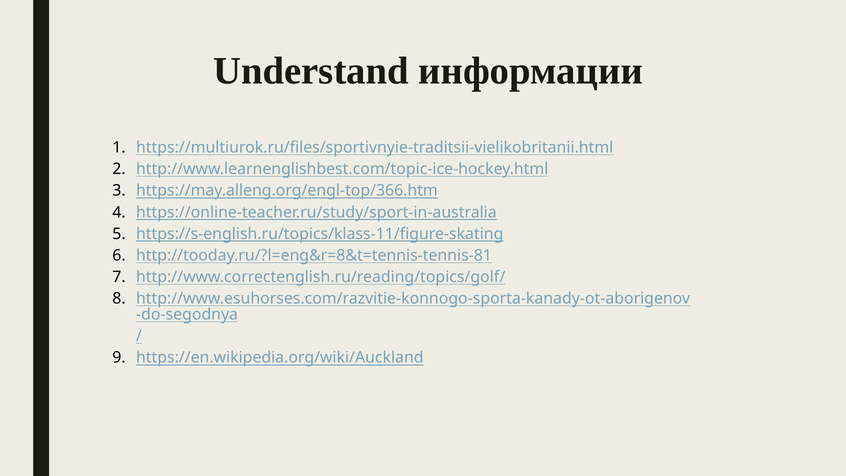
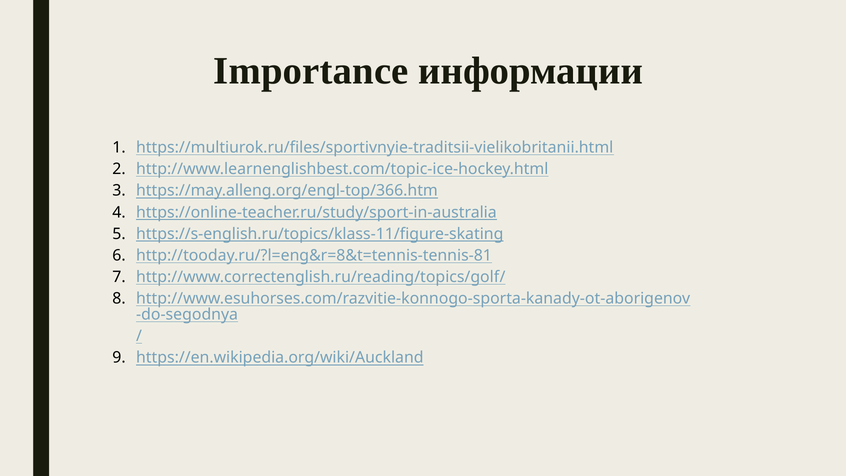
Understand: Understand -> Importance (311, 71)
